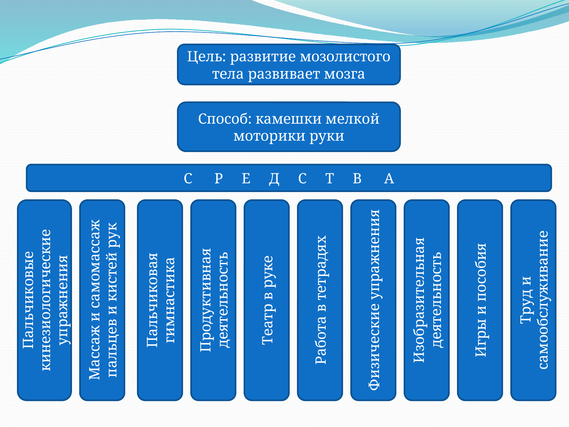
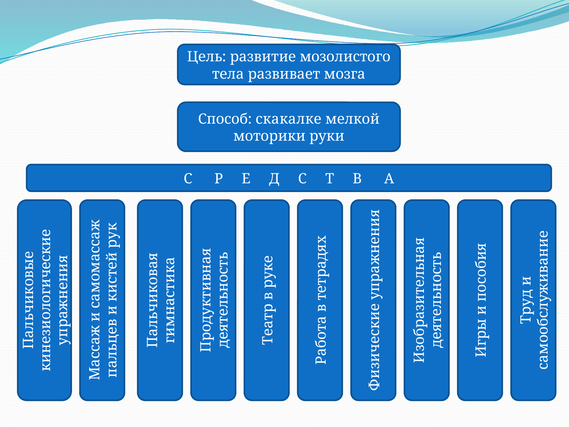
камешки: камешки -> скакалке (289, 119)
